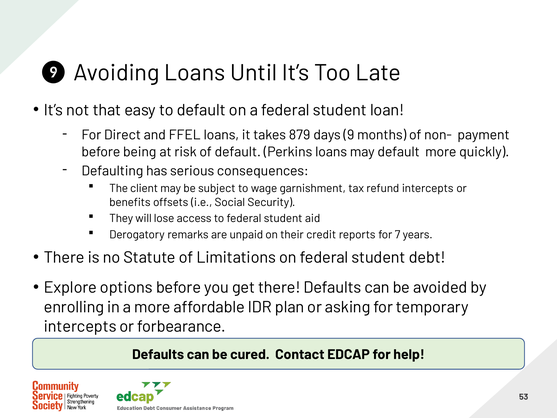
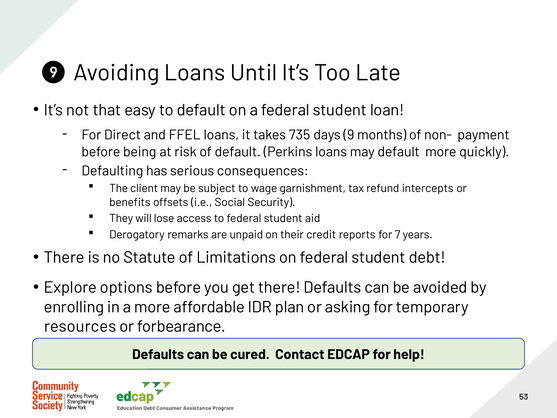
879: 879 -> 735 (300, 135)
intercepts: intercepts -> resources (80, 326)
